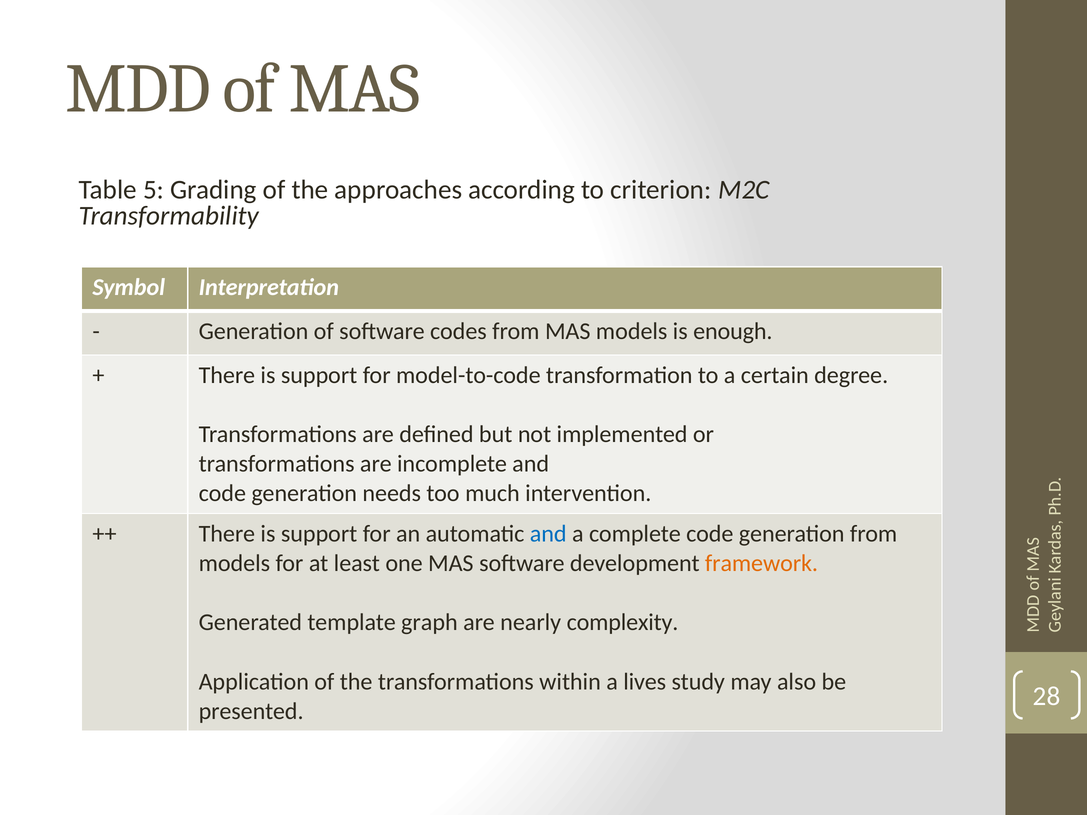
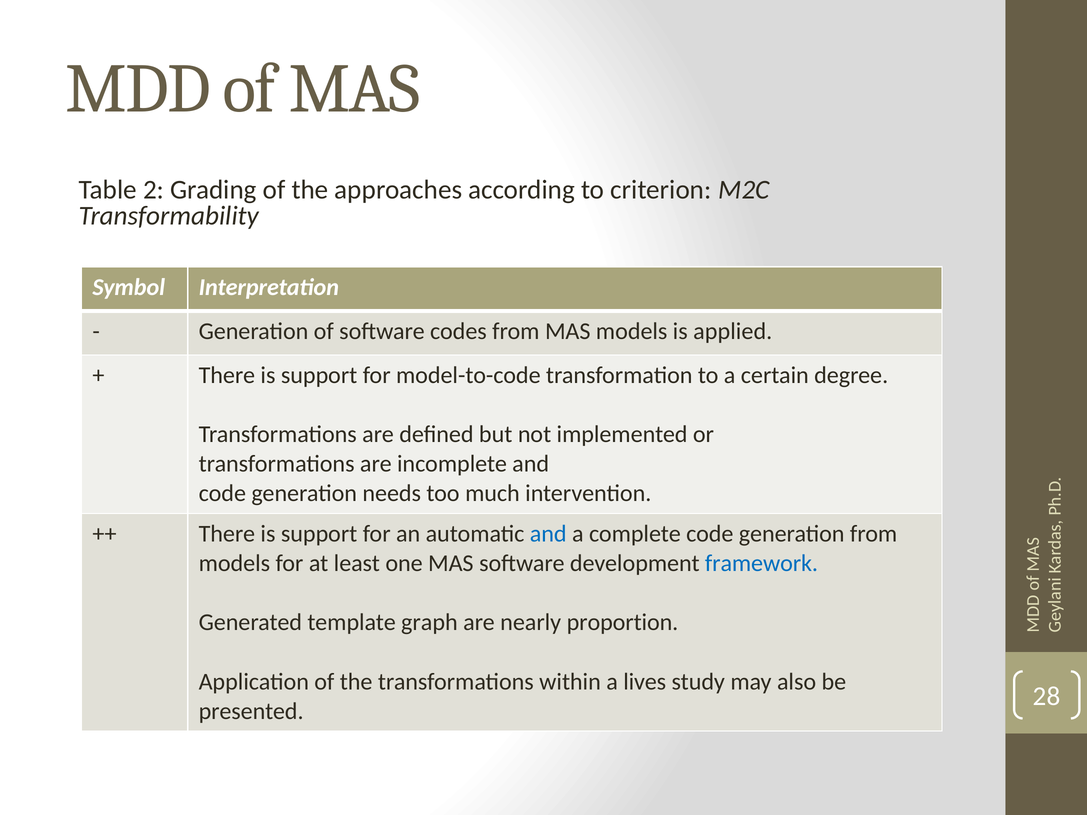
5: 5 -> 2 (154, 190)
enough: enough -> applied (733, 331)
framework colour: orange -> blue (761, 564)
complexity: complexity -> proportion (622, 623)
